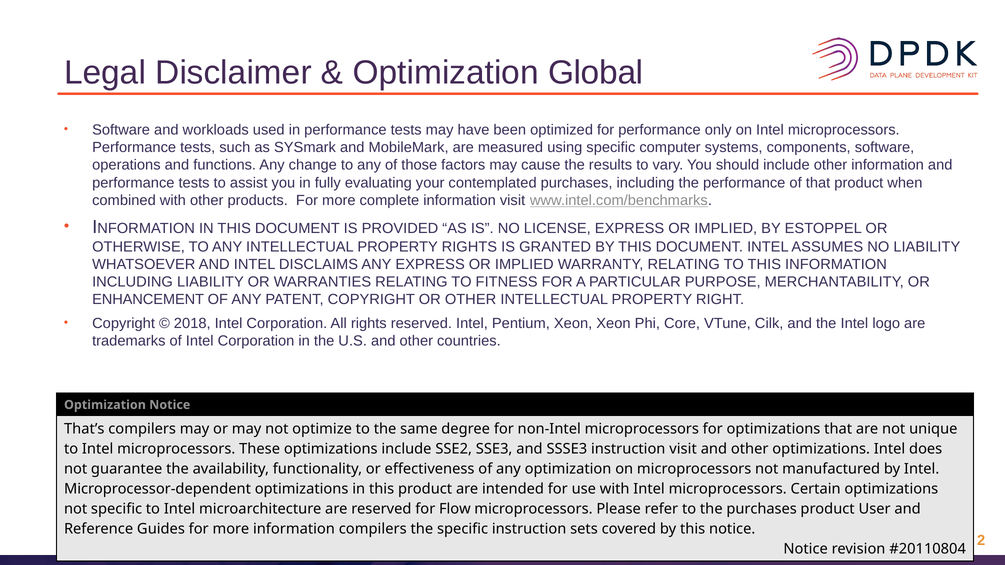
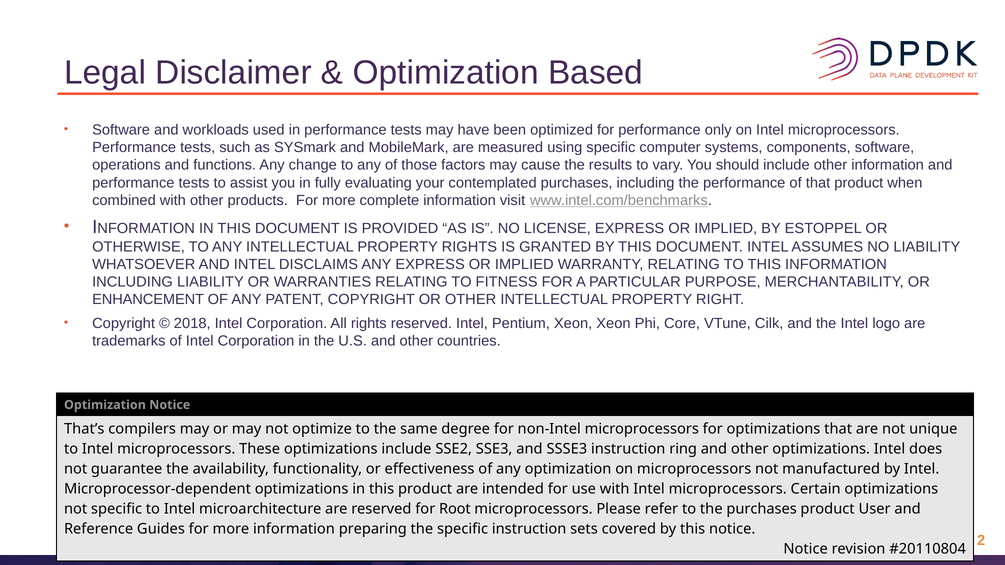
Global: Global -> Based (596, 73)
instruction visit: visit -> ring (683, 449)
Flow: Flow -> Root (455, 509)
information compilers: compilers -> preparing (373, 529)
